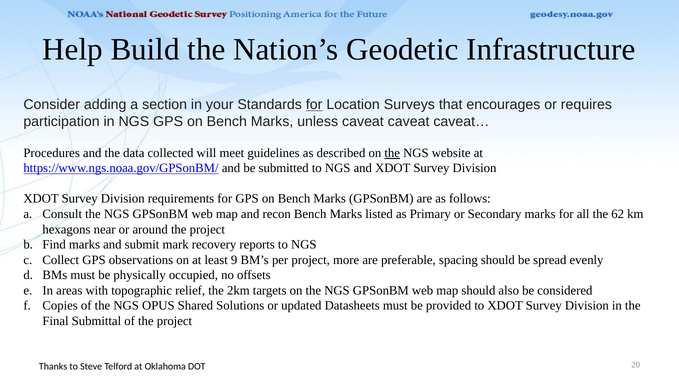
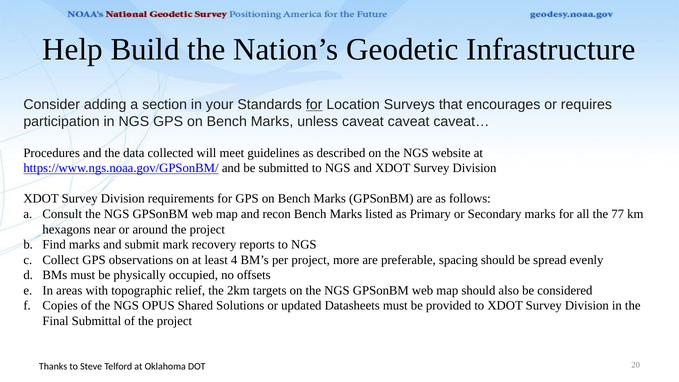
the underline: present -> none (392, 153)
62: 62 -> 77 (618, 214)
9: 9 -> 4 (234, 260)
